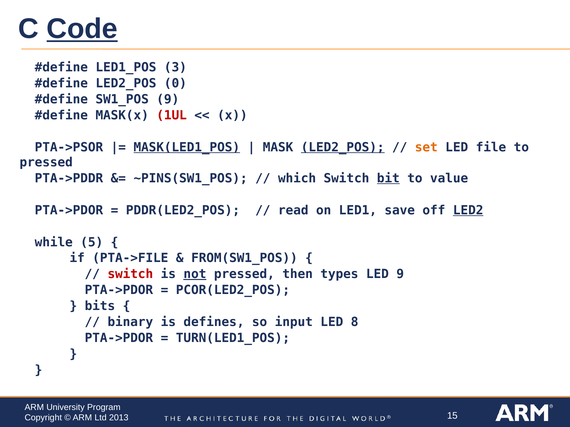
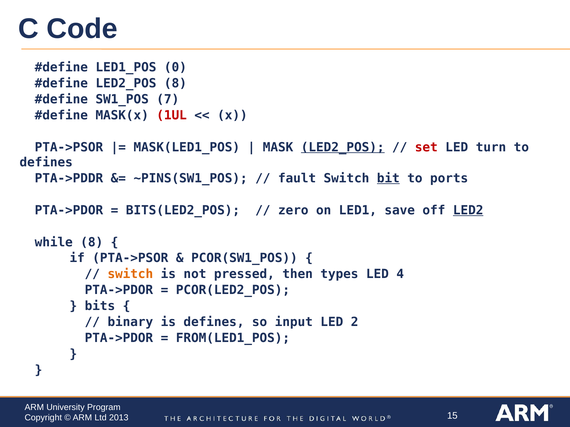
Code underline: present -> none (82, 29)
3: 3 -> 0 (175, 67)
LED2_POS 0: 0 -> 8 (175, 83)
SW1_POS 9: 9 -> 7 (168, 99)
MASK(LED1_POS underline: present -> none (187, 147)
set colour: orange -> red (426, 147)
file: file -> turn (491, 147)
pressed: pressed -> defines (46, 163)
which: which -> fault (297, 179)
value: value -> ports (449, 179)
PDDR(LED2_POS: PDDR(LED2_POS -> BITS(LED2_POS (183, 210)
read: read -> zero (293, 210)
while 5: 5 -> 8 (92, 242)
if PTA->FILE: PTA->FILE -> PTA->PSOR (130, 258)
FROM(SW1_POS: FROM(SW1_POS -> PCOR(SW1_POS (244, 258)
switch colour: red -> orange (130, 274)
not underline: present -> none (195, 274)
LED 9: 9 -> 4 (400, 274)
8: 8 -> 2 (355, 322)
TURN(LED1_POS: TURN(LED1_POS -> FROM(LED1_POS (233, 338)
